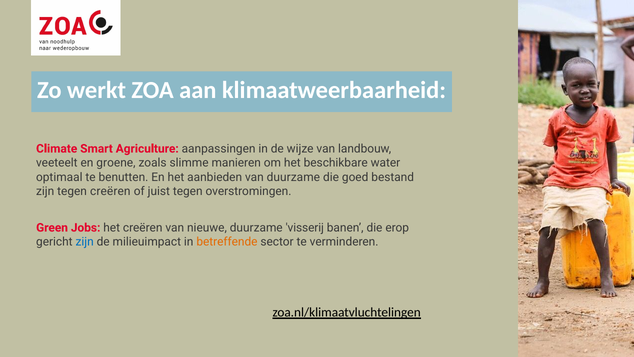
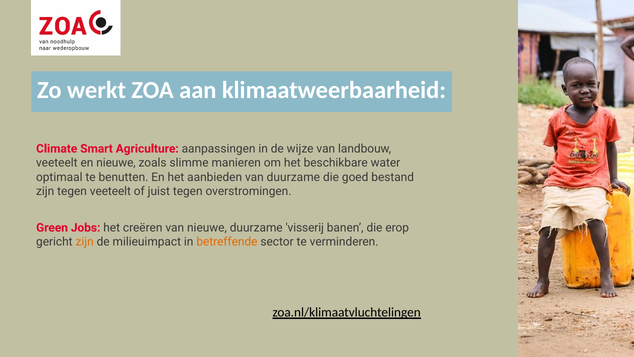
en groene: groene -> nieuwe (116, 163)
tegen creëren: creëren -> veeteelt (110, 191)
zijn colour: blue -> orange (85, 242)
